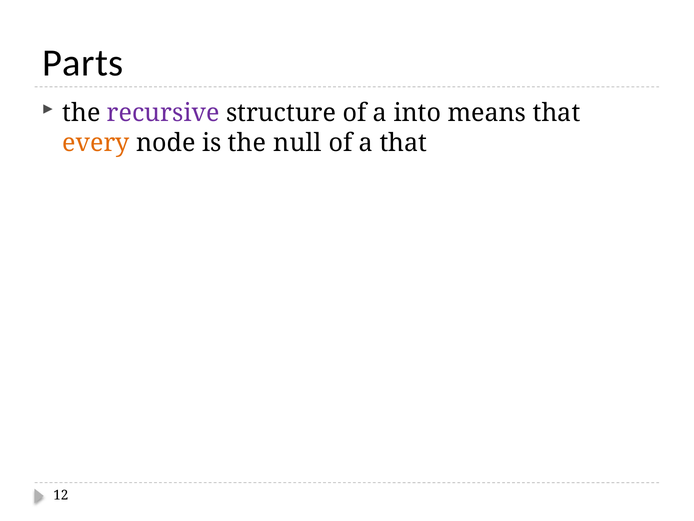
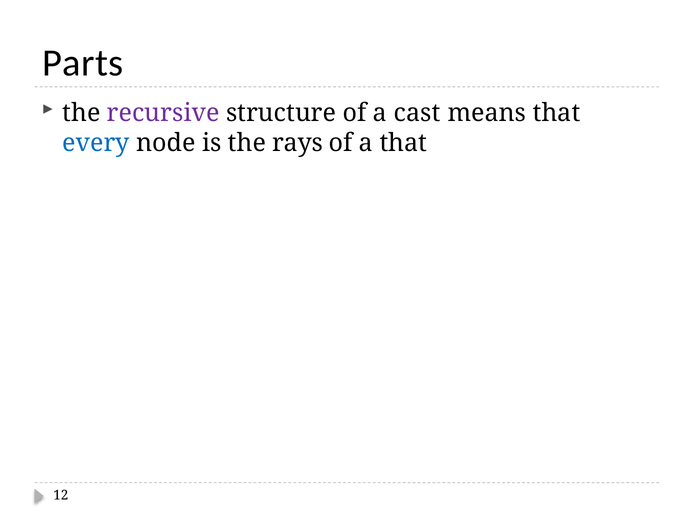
into: into -> cast (417, 113)
every colour: orange -> blue (96, 143)
null: null -> rays (298, 143)
